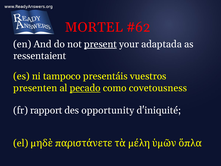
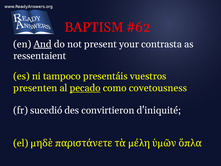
MORTEL: MORTEL -> BAPTISM (94, 27)
And underline: none -> present (43, 44)
present underline: present -> none (100, 44)
adaptada: adaptada -> contrasta (162, 44)
rapport: rapport -> sucedió (46, 110)
opportunity: opportunity -> convirtieron (108, 110)
